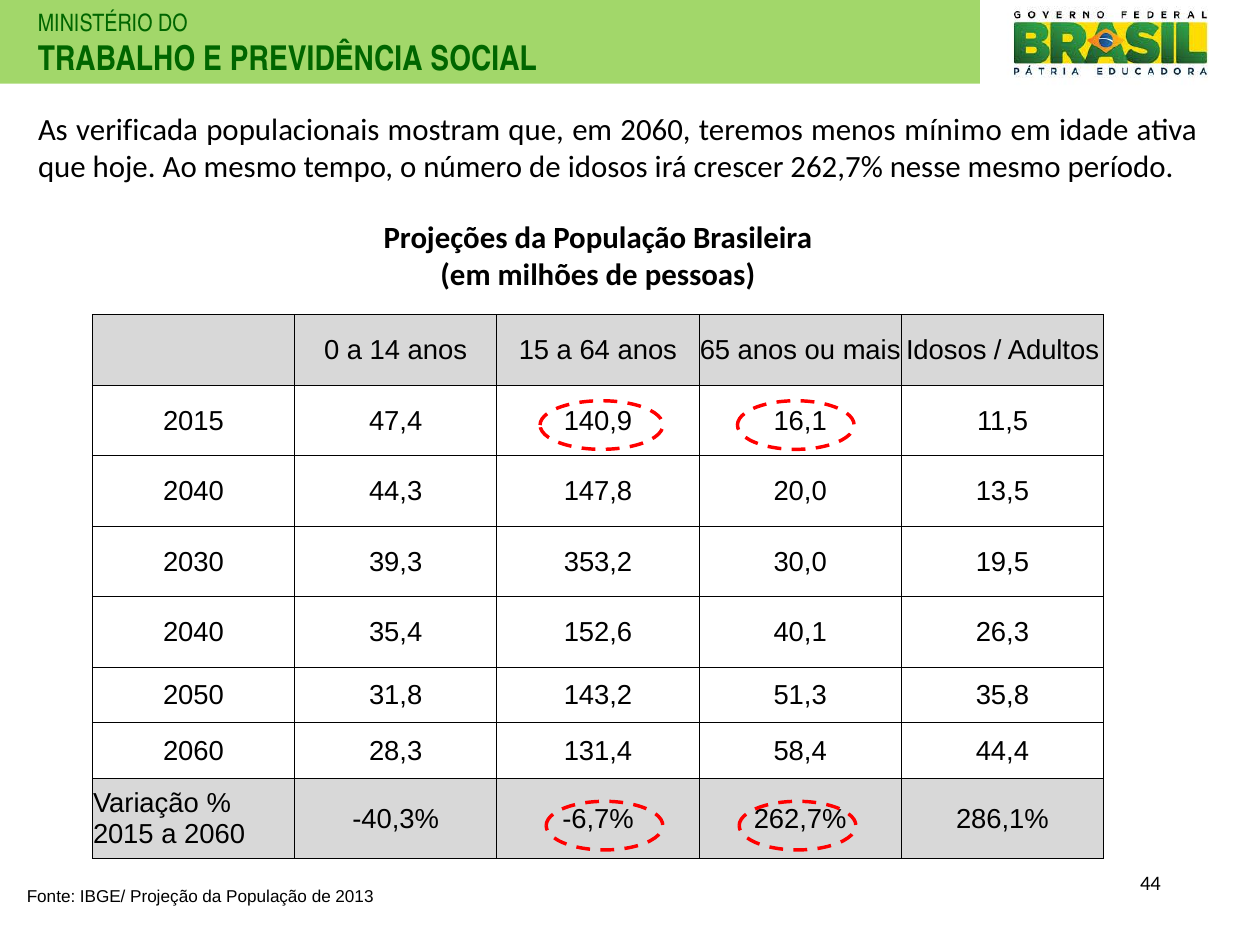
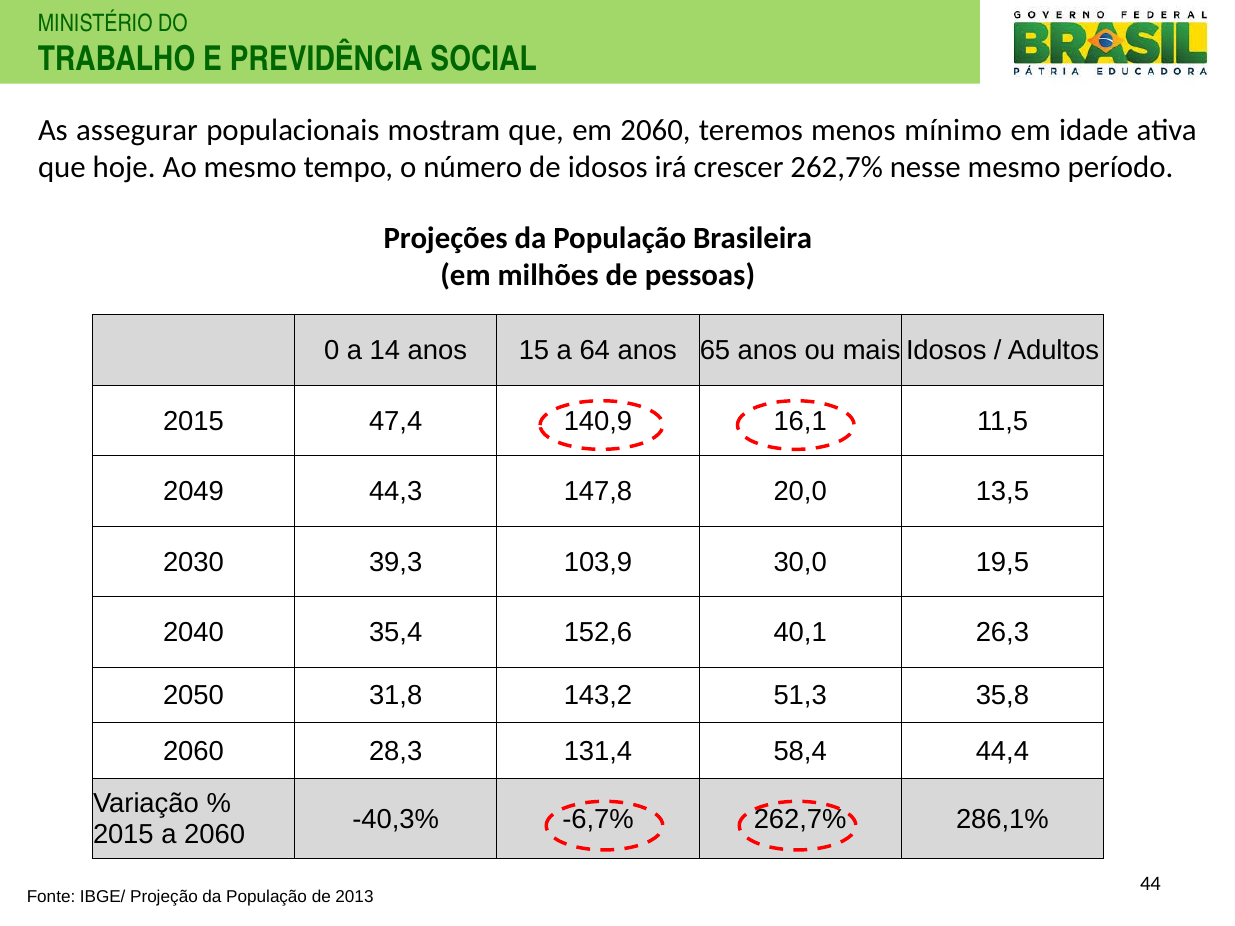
verificada: verificada -> assegurar (137, 131)
2040: 2040 -> 2049 (194, 492)
353,2: 353,2 -> 103,9 (598, 562)
